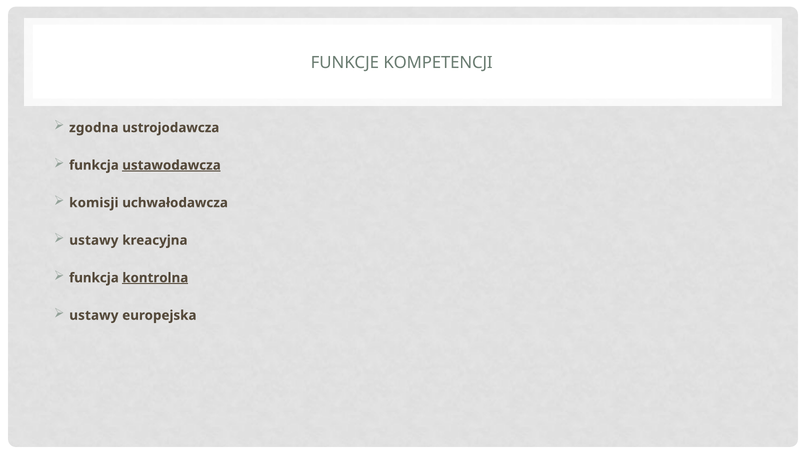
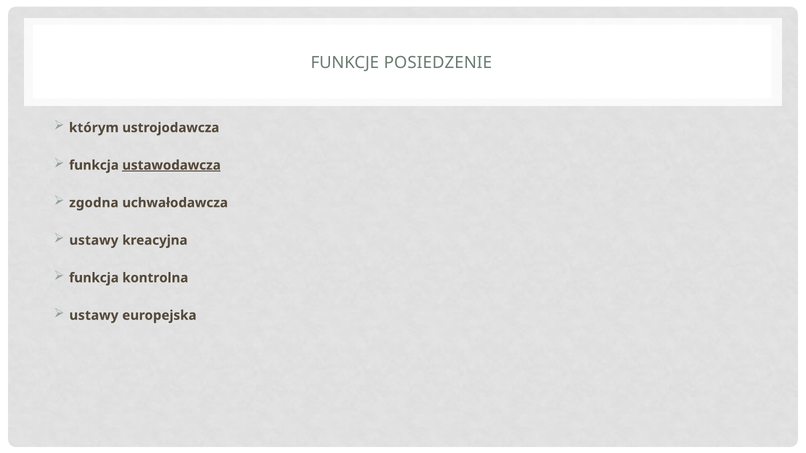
KOMPETENCJI: KOMPETENCJI -> POSIEDZENIE (438, 63)
zgodna: zgodna -> którym (94, 128)
komisji: komisji -> zgodna (94, 203)
kontrolna underline: present -> none (155, 278)
